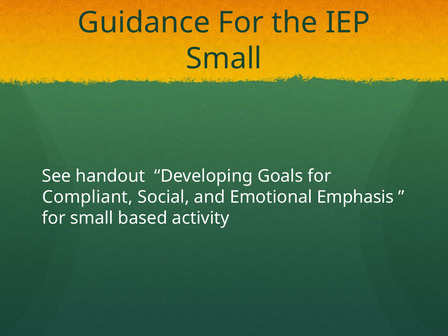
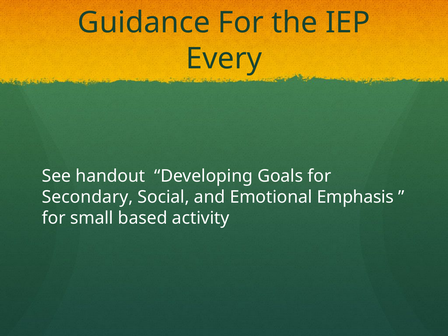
Small: Small -> Every (224, 59)
Compliant: Compliant -> Secondary (88, 197)
